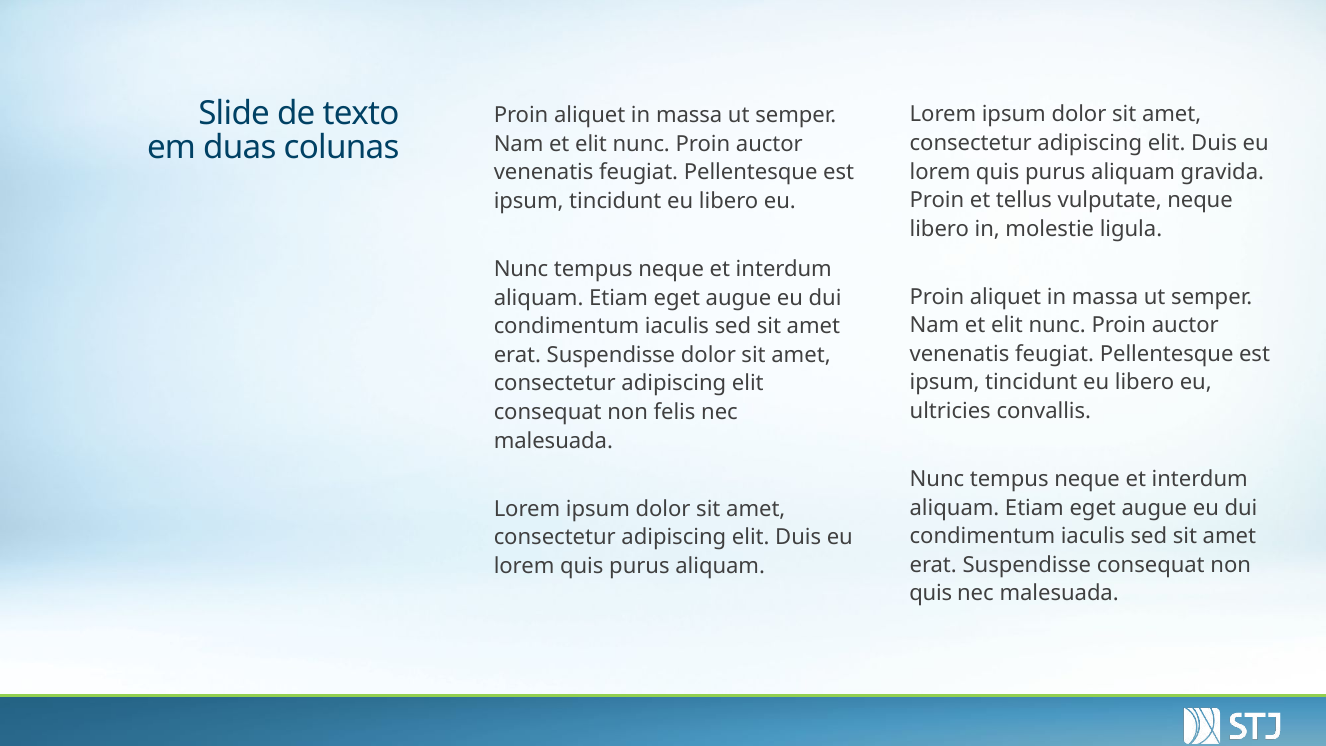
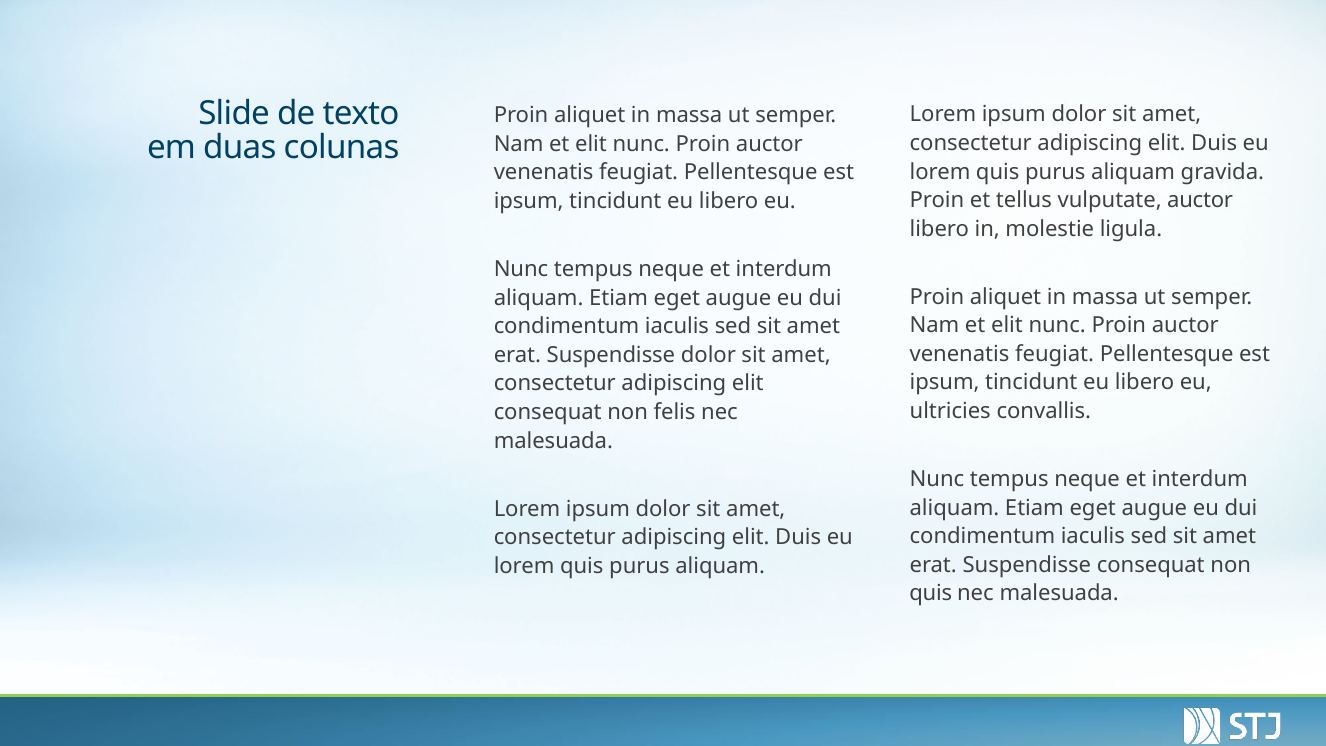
vulputate neque: neque -> auctor (1200, 200)
